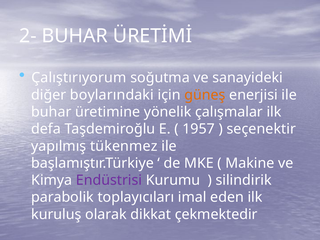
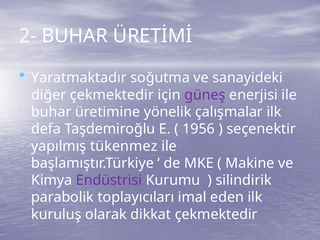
Çalıştırıyorum: Çalıştırıyorum -> Yaratmaktadır (79, 78)
diğer boylarındaki: boylarındaki -> çekmektedir (112, 95)
güneş colour: orange -> purple (205, 95)
1957: 1957 -> 1956 (199, 129)
